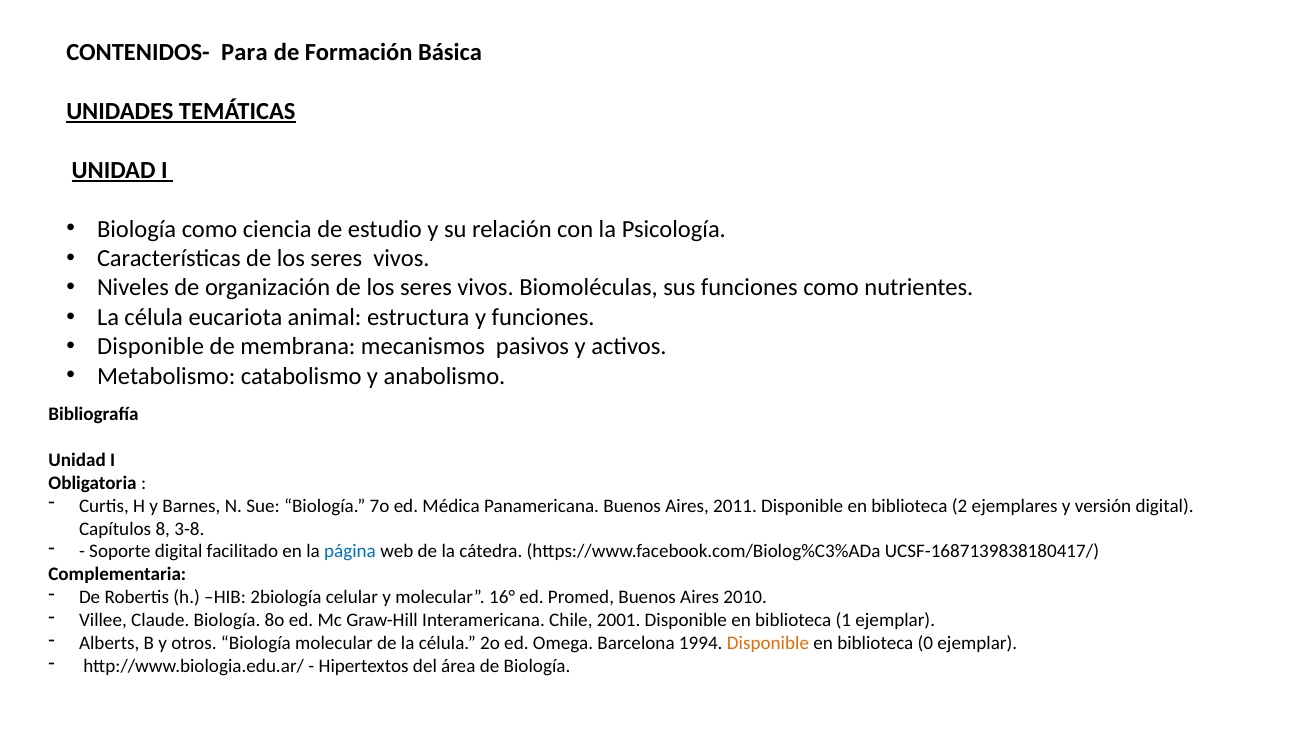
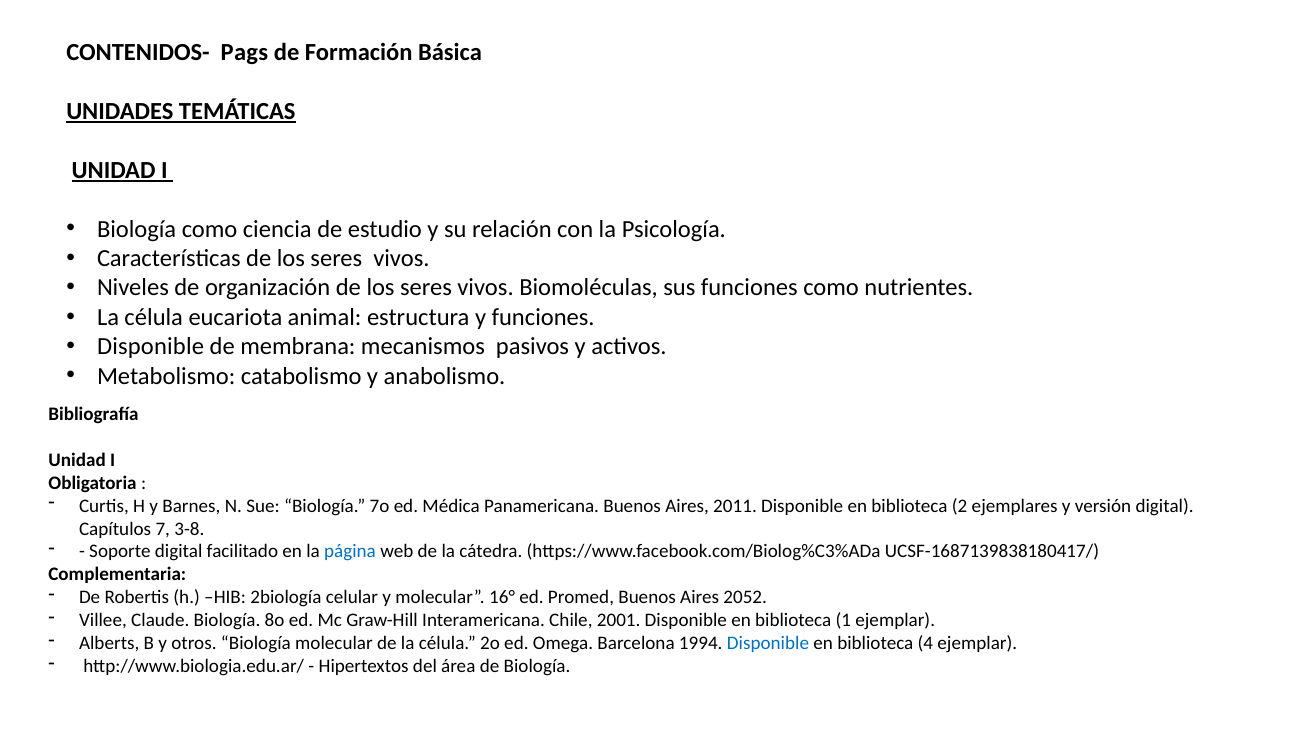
Para: Para -> Pags (244, 52)
8: 8 -> 7 (163, 529)
2010: 2010 -> 2052 (745, 598)
Disponible colour: orange -> blue (768, 644)
0: 0 -> 4 (925, 644)
